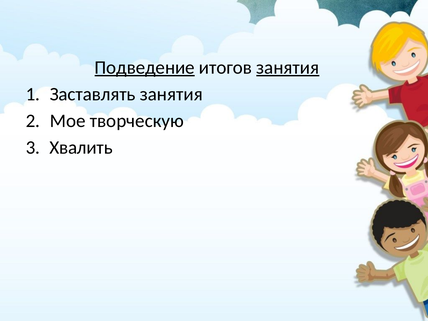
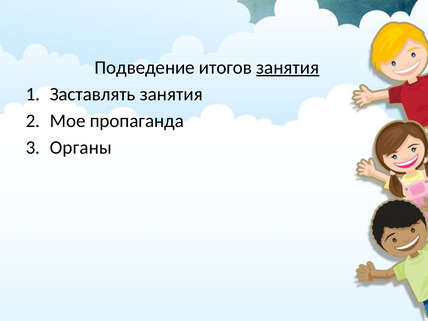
Подведение underline: present -> none (145, 68)
творческую: творческую -> пропаганда (137, 121)
Хвалить: Хвалить -> Органы (81, 147)
